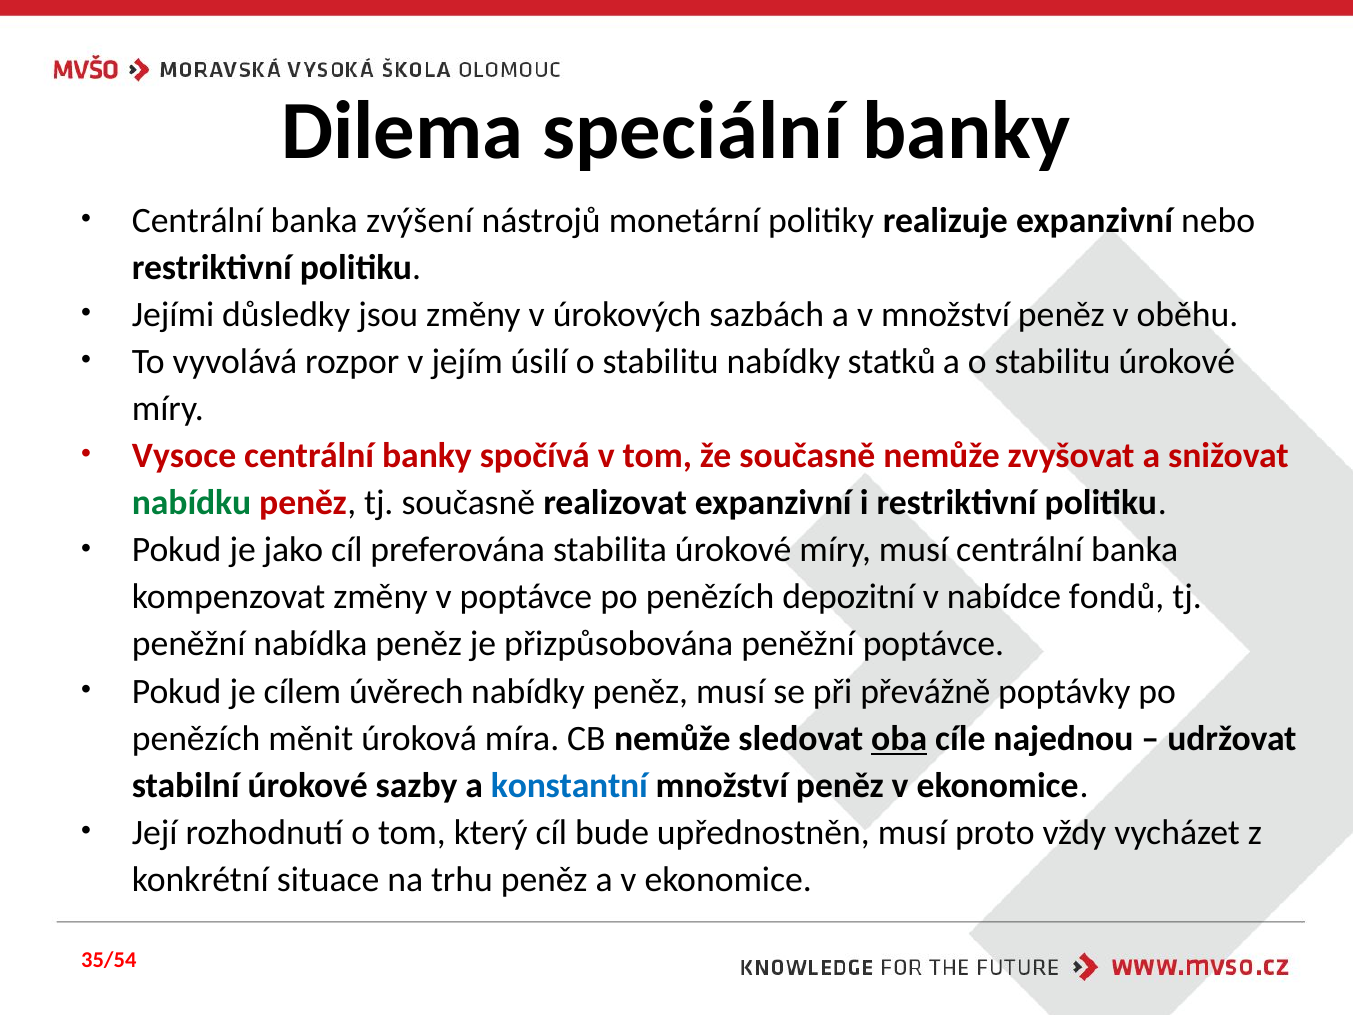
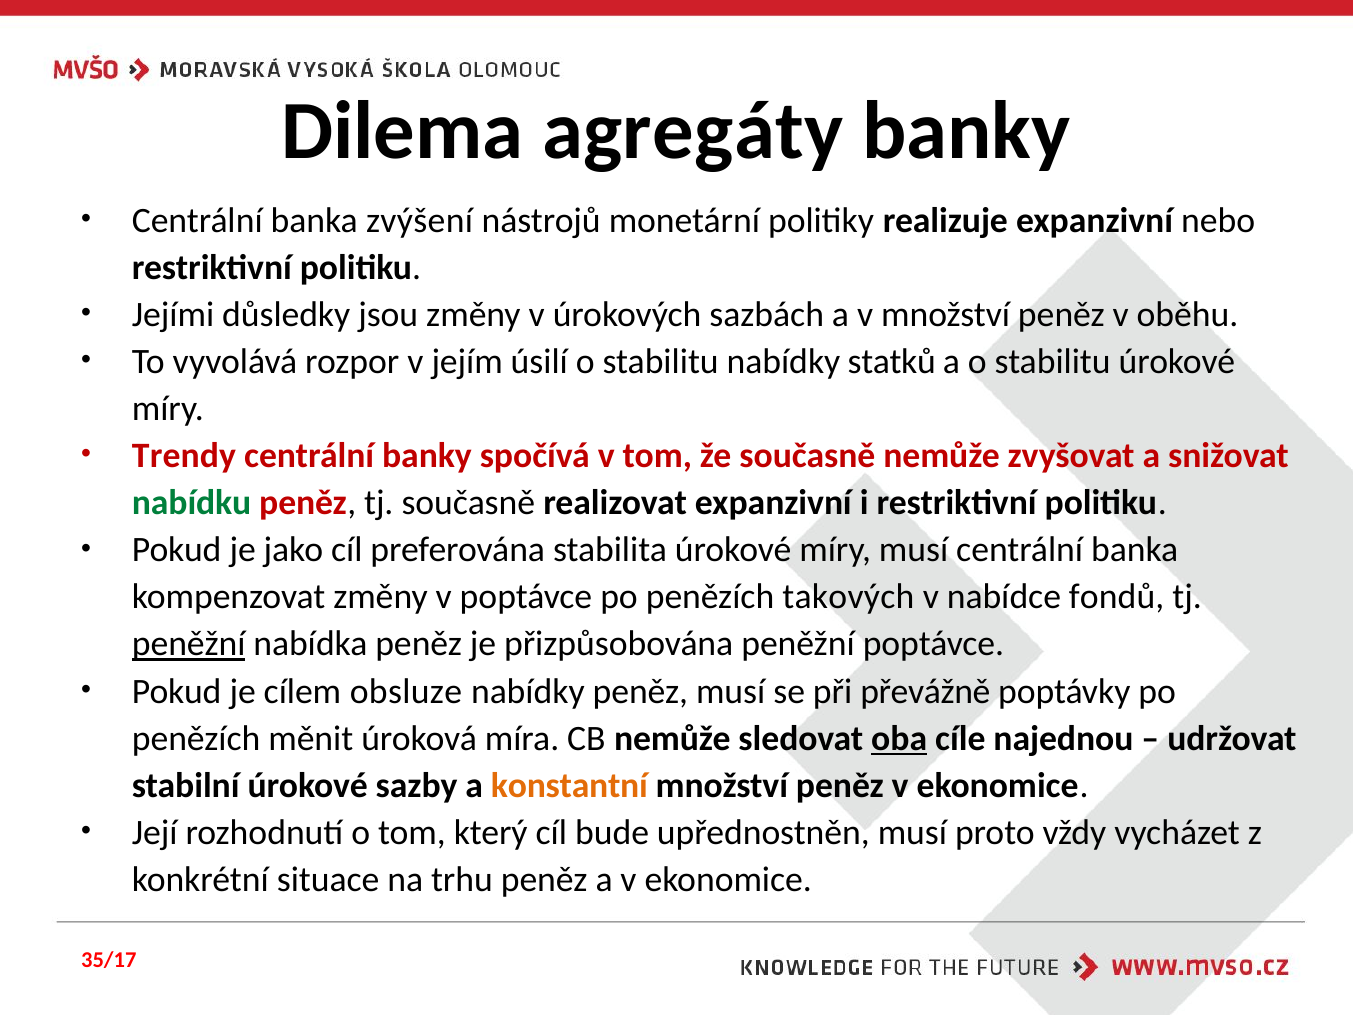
speciální: speciální -> agregáty (693, 131)
Vysoce: Vysoce -> Trendy (184, 456)
depozitní: depozitní -> takových (848, 597)
peněžní underline: none -> present (189, 644)
úvěrech: úvěrech -> obsluze (406, 691)
konstantní colour: blue -> orange (569, 785)
35/54: 35/54 -> 35/17 (109, 960)
